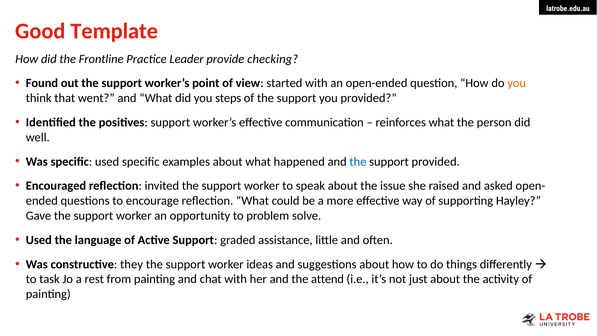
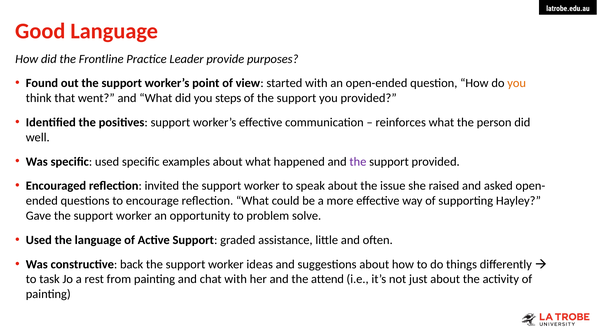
Good Template: Template -> Language (114, 31)
checking: checking -> purposes (273, 59)
the colour: blue -> purple (358, 161)
they: they -> back (132, 264)
